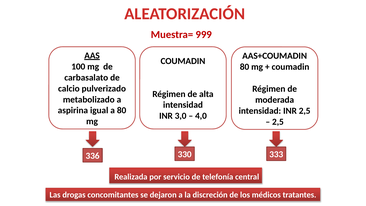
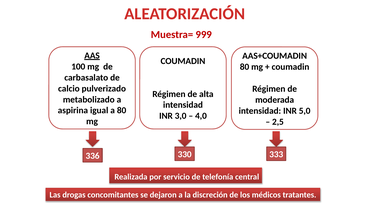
INR 2,5: 2,5 -> 5,0 (305, 111)
